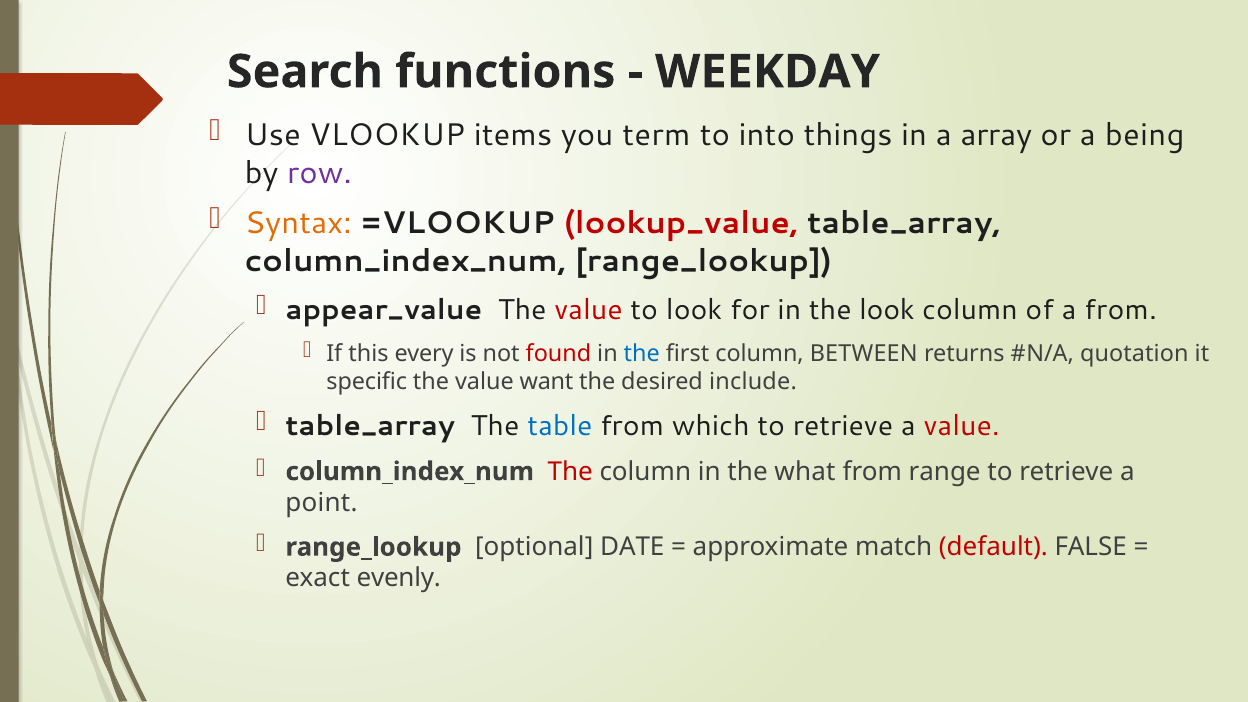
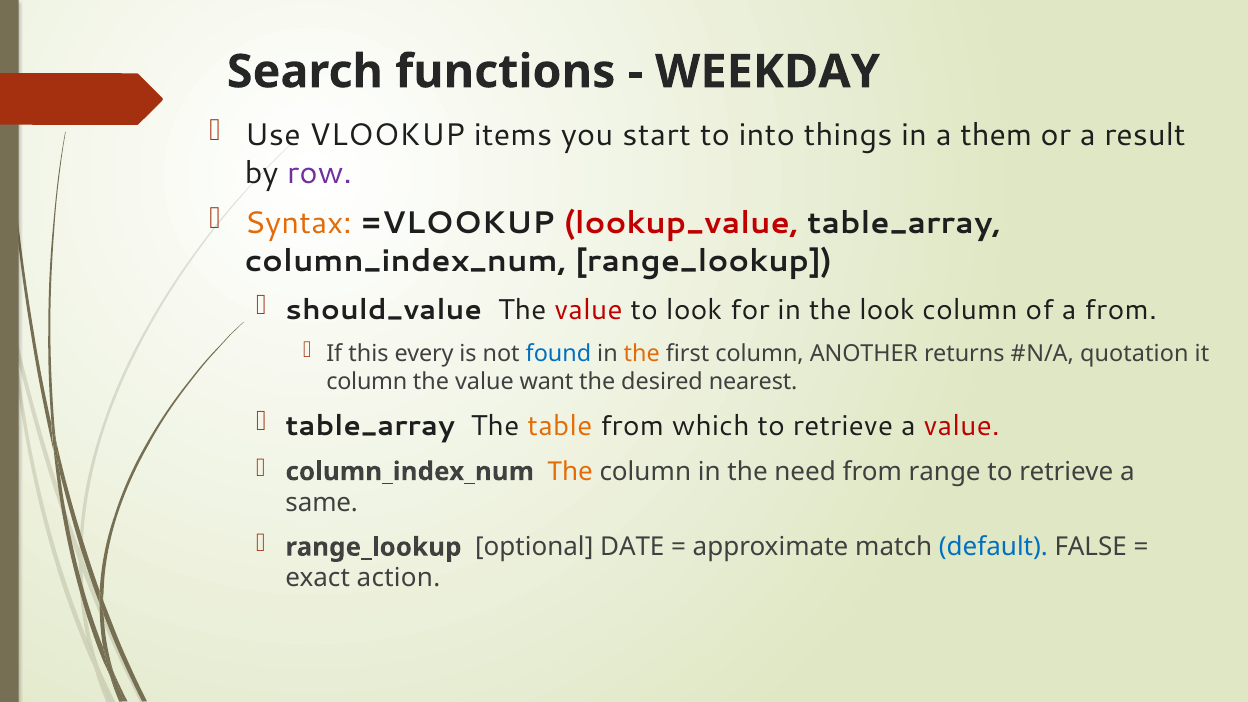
term: term -> start (656, 136)
array: array -> them (996, 136)
being: being -> result (1145, 136)
appear_value: appear_value -> should_value (384, 310)
found colour: red -> blue (558, 353)
the colour: blue -> orange (642, 353)
BETWEEN: BETWEEN -> ANOTHER (864, 353)
specific: specific -> column (367, 381)
include: include -> nearest (753, 381)
table colour: blue -> orange (560, 426)
The colour: red -> orange (570, 472)
what: what -> need (805, 472)
point: point -> same (322, 503)
default colour: red -> blue (993, 547)
evenly: evenly -> action (398, 578)
